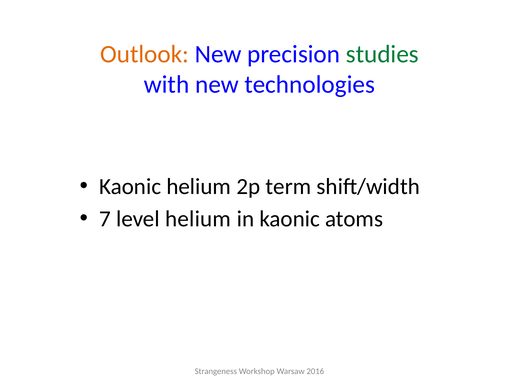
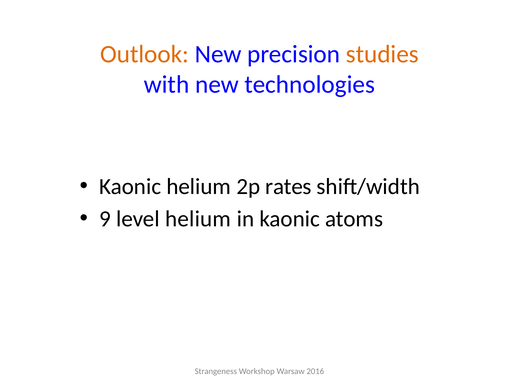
studies colour: green -> orange (382, 54)
term: term -> rates (288, 187)
7: 7 -> 9 (105, 219)
